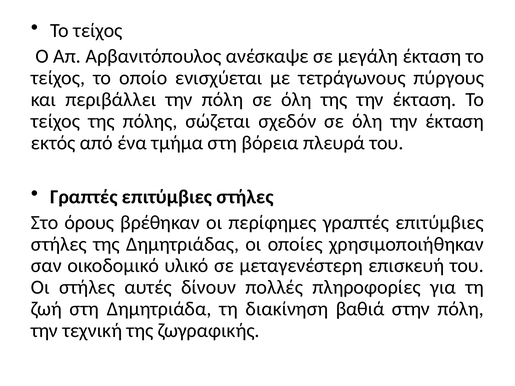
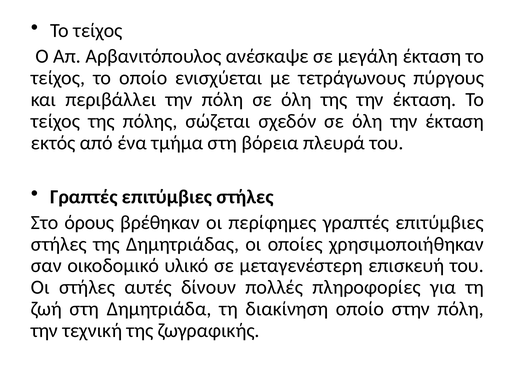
διακίνηση βαθιά: βαθιά -> οποίο (360, 309)
